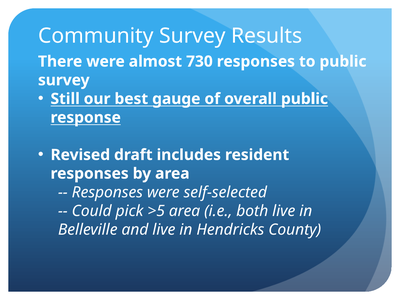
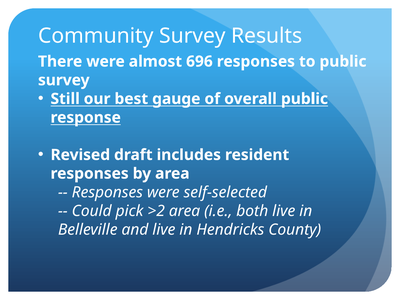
730: 730 -> 696 (199, 61)
>5: >5 -> >2 (156, 211)
